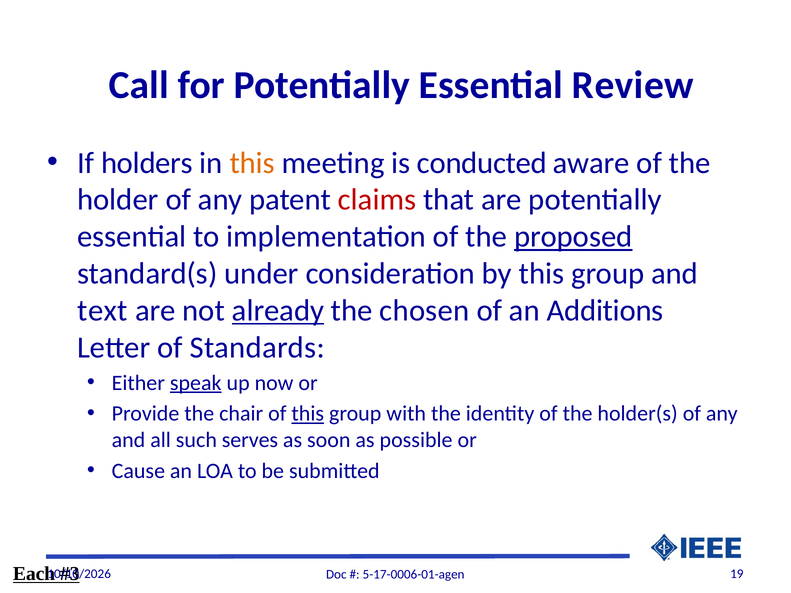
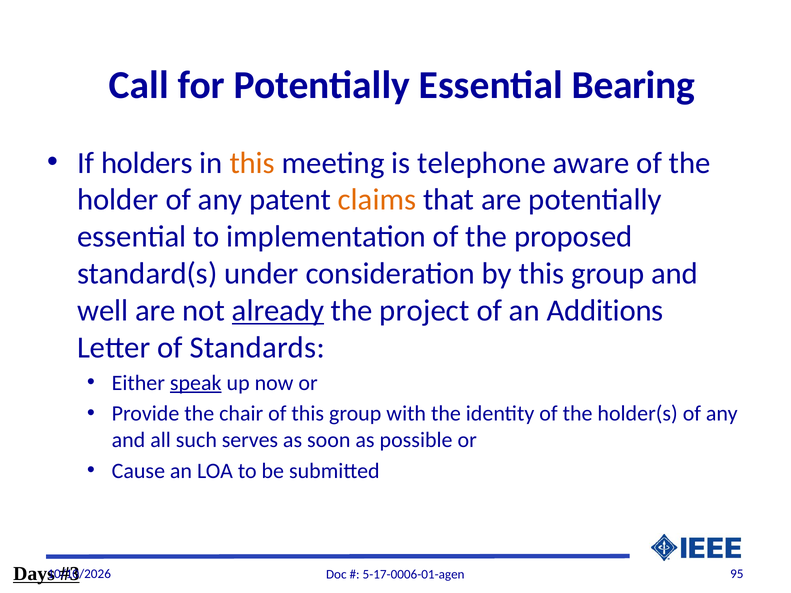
Review: Review -> Bearing (633, 85)
conducted: conducted -> telephone (482, 163)
claims colour: red -> orange (377, 200)
proposed underline: present -> none (573, 237)
text: text -> well (103, 311)
chosen: chosen -> project (424, 311)
this underline: present -> none (308, 414)
Each: Each -> Days (34, 574)
19: 19 -> 95 (737, 574)
